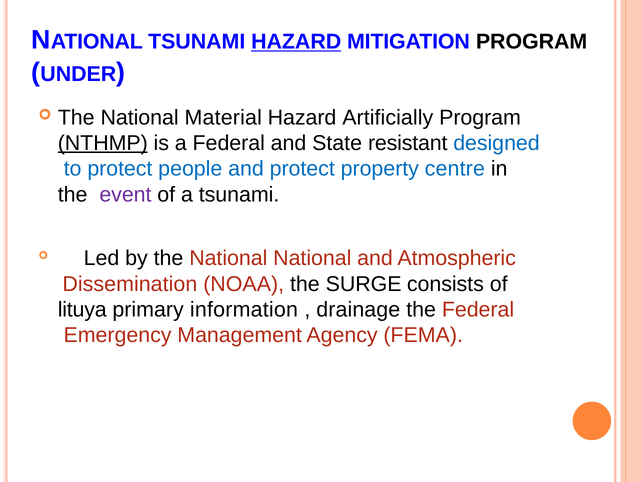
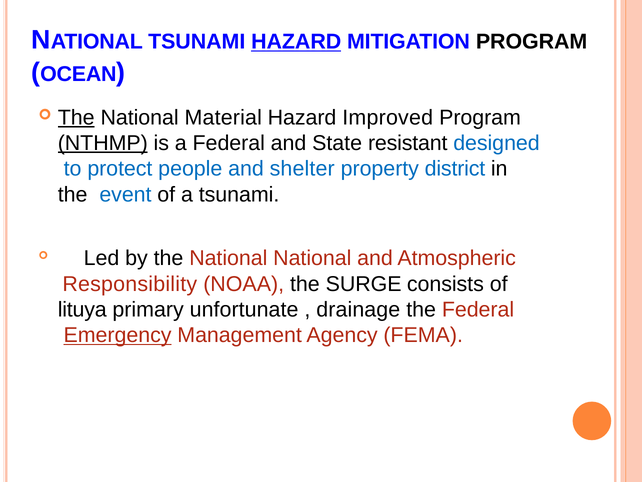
UNDER: UNDER -> OCEAN (78, 74)
The underline: none -> present (76, 117)
Artificially: Artificially -> Improved (388, 117)
and protect: protect -> shelter (302, 169)
centre: centre -> district (455, 169)
event colour: purple -> blue (125, 194)
Dissemination: Dissemination -> Responsibility (130, 284)
information: information -> unfortunate (244, 309)
Emergency underline: none -> present (118, 335)
